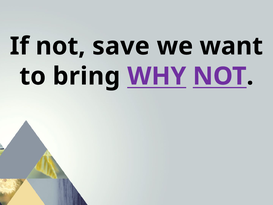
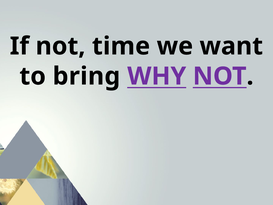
save: save -> time (121, 46)
